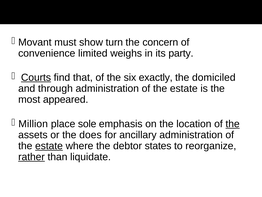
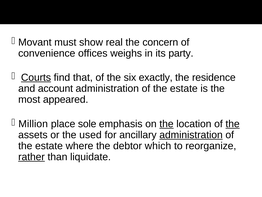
turn: turn -> real (114, 42)
limited: limited -> offices (93, 53)
domiciled: domiciled -> residence (214, 77)
through: through -> account (55, 88)
the underline: none -> present (166, 124)
does: does -> used (90, 135)
administration underline: none -> present (191, 135)
estate underline: present -> none (49, 146)
states: states -> which (158, 146)
